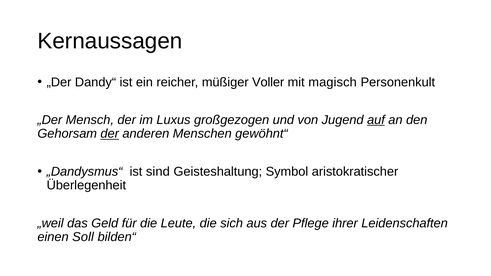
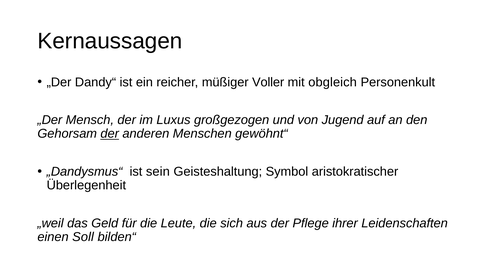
magisch: magisch -> obgleich (333, 82)
auf underline: present -> none (376, 120)
sind: sind -> sein (158, 172)
